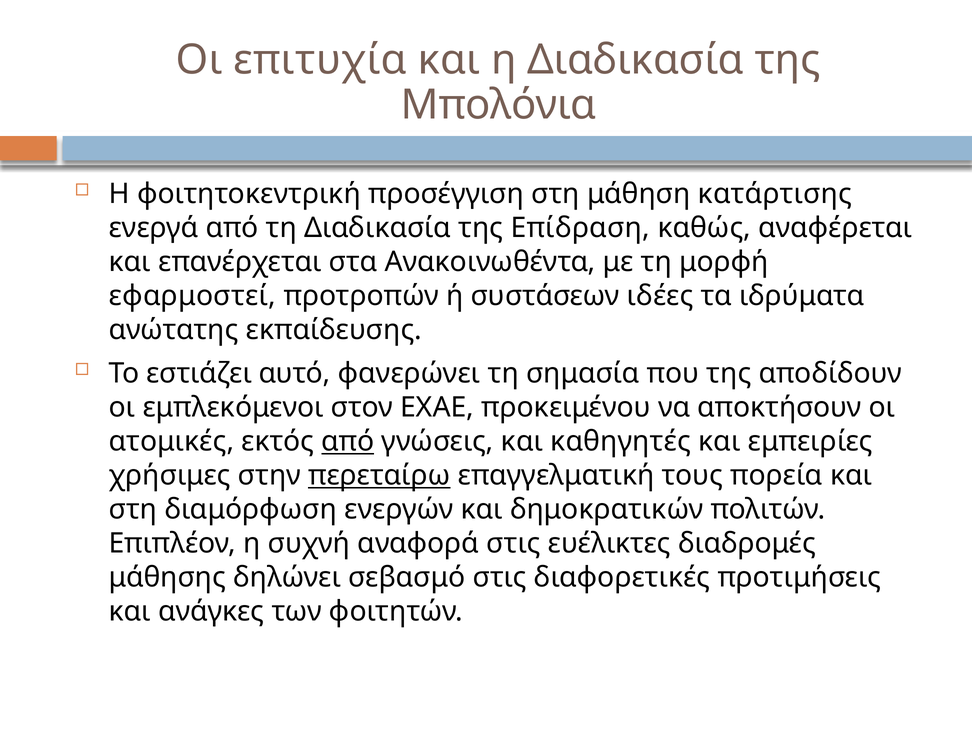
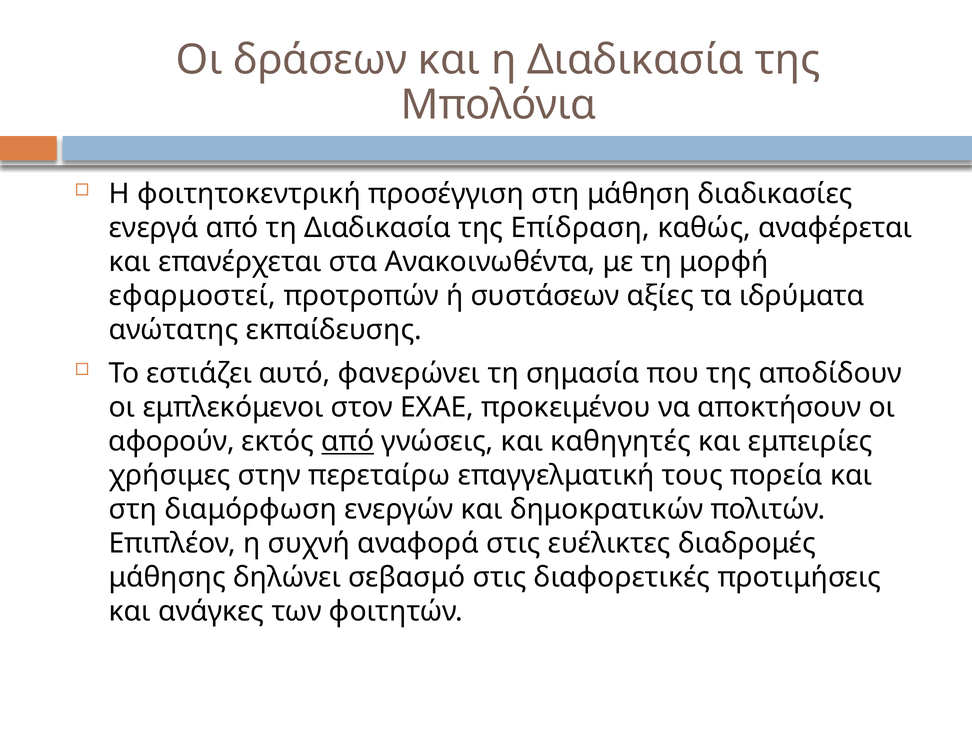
επιτυχία: επιτυχία -> δράσεων (320, 60)
κατάρτισης: κατάρτισης -> διαδικασίες (775, 194)
ιδέες: ιδέες -> αξίες (660, 296)
ατομικές: ατομικές -> αφορούν (172, 441)
περεταίρω underline: present -> none (379, 475)
